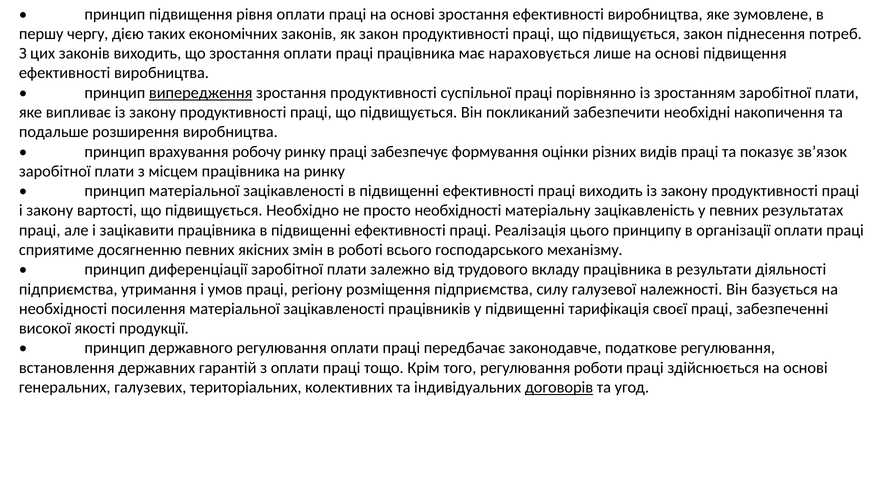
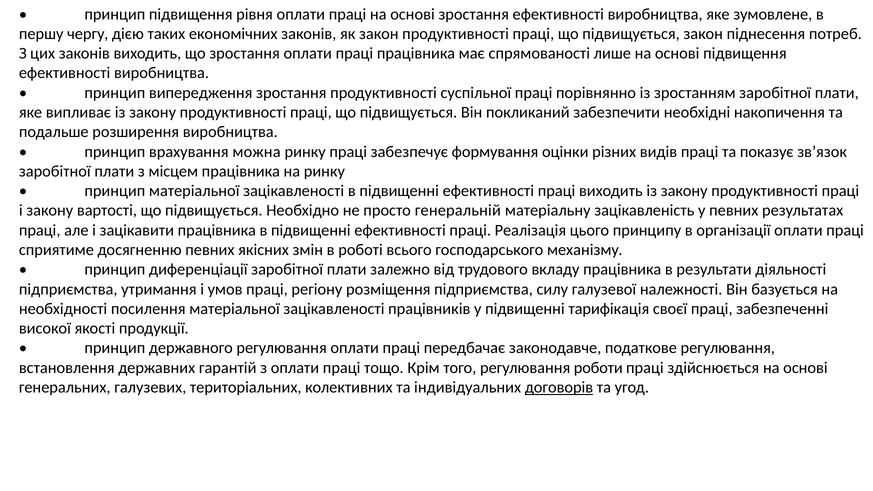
нараховується: нараховується -> спрямованості (539, 53)
випередження underline: present -> none (201, 93)
робочу: робочу -> можна (257, 152)
просто необхідності: необхідності -> генеральній (458, 211)
